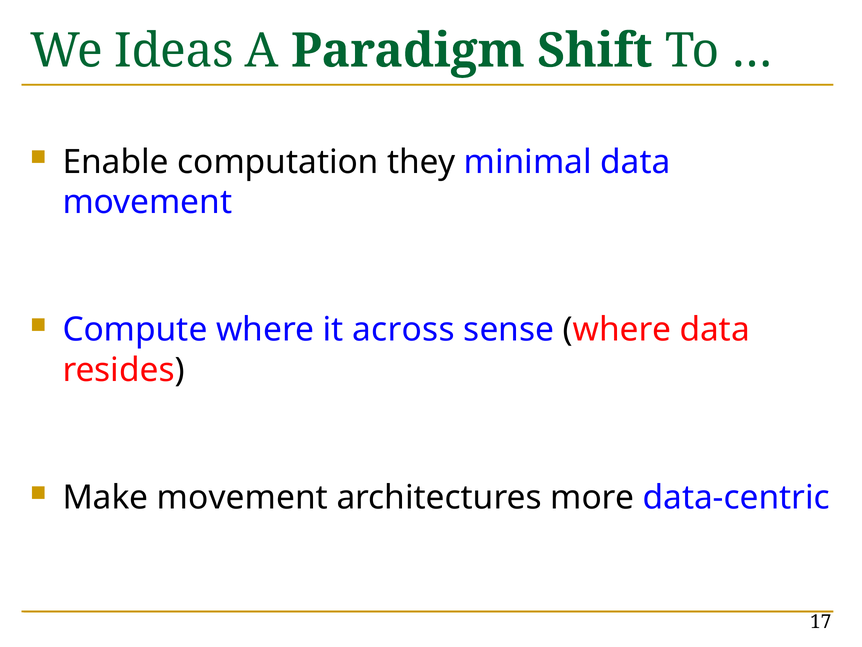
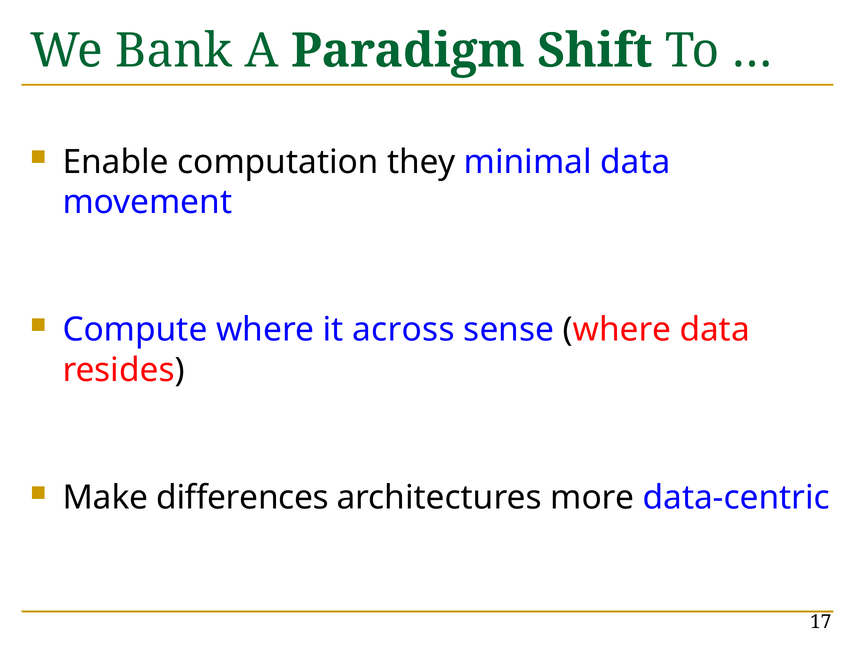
Ideas: Ideas -> Bank (174, 51)
Make movement: movement -> differences (243, 497)
